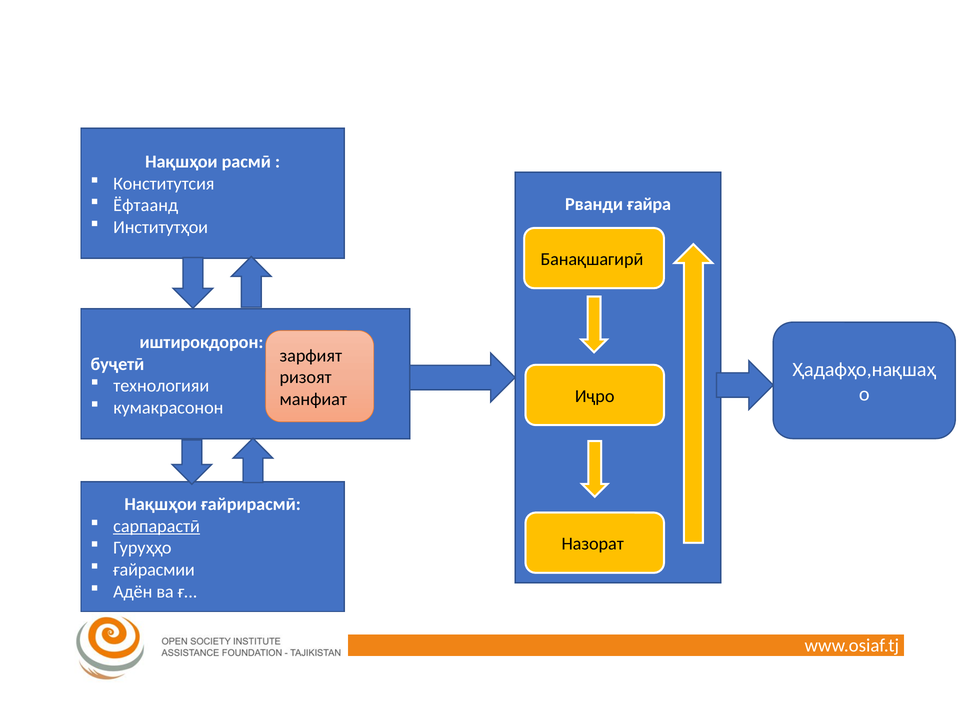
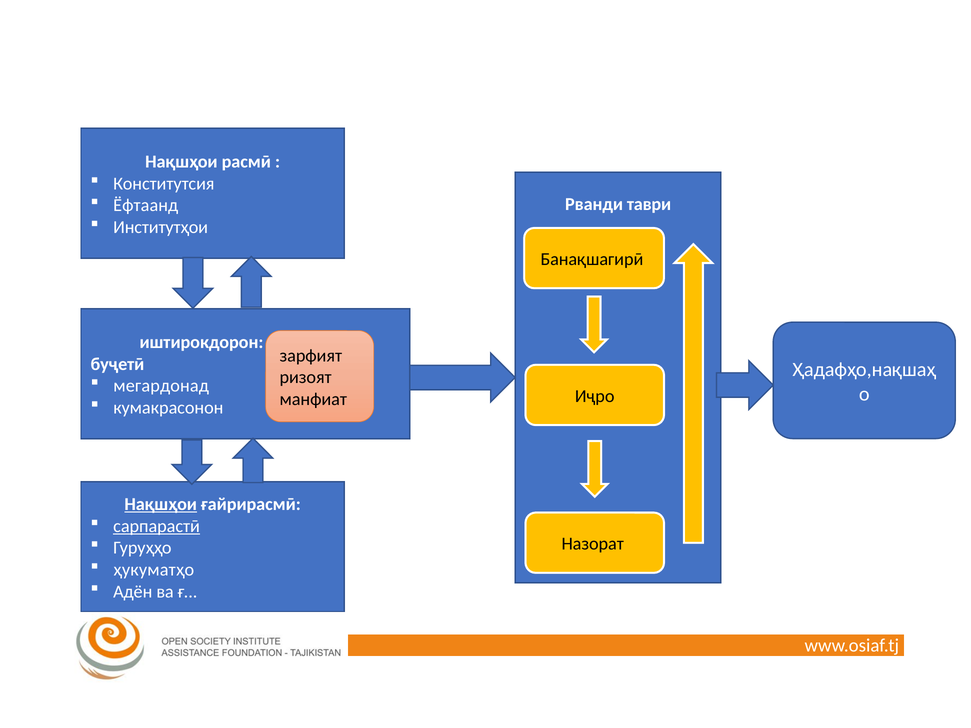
ғайра: ғайра -> таври (649, 204)
технологияи: технологияи -> мегардонад (161, 386)
Нақшҳои underline: none -> present (161, 504)
ғайрасмии: ғайрасмии -> ҳукуматҳо (154, 570)
